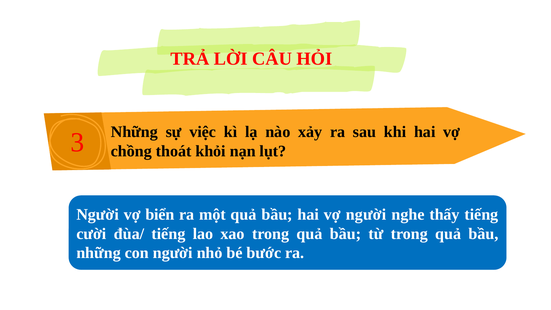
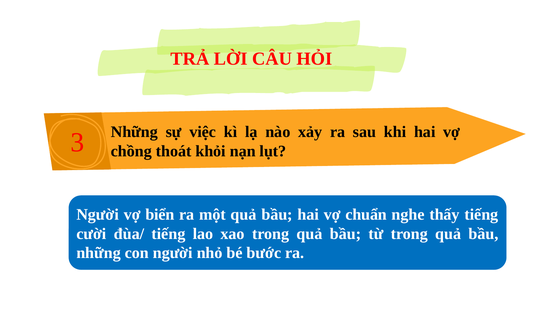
vợ người: người -> chuẩn (366, 214)
